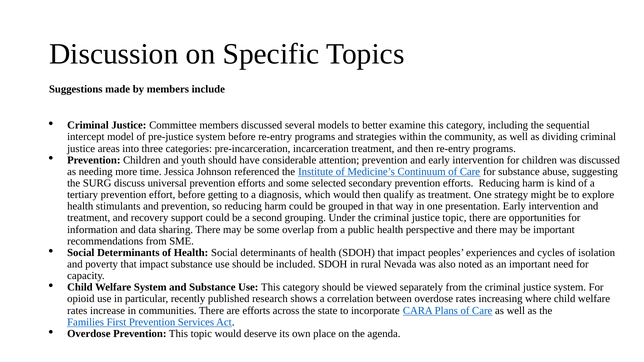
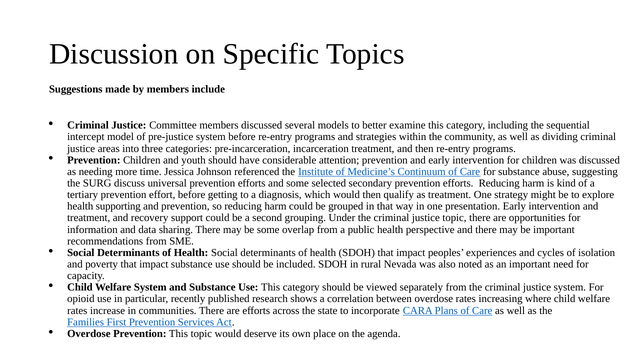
stimulants: stimulants -> supporting (118, 206)
